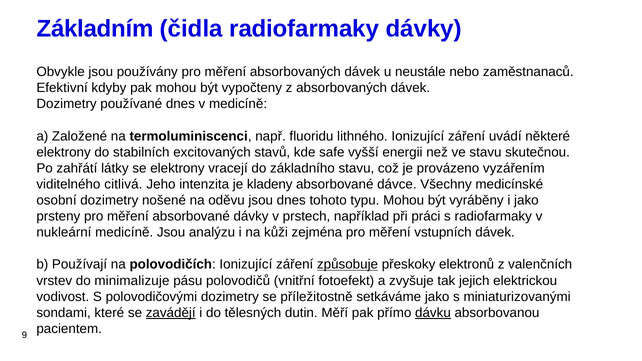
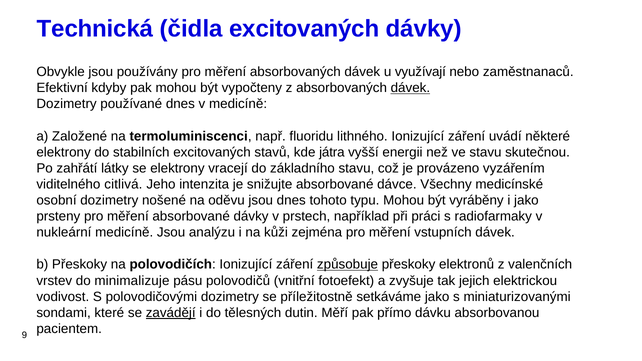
Základním: Základním -> Technická (95, 29)
čidla radiofarmaky: radiofarmaky -> excitovaných (304, 29)
neustále: neustále -> využívají (420, 72)
dávek underline: none -> present (410, 88)
safe: safe -> játra (332, 152)
kladeny: kladeny -> snižujte (270, 184)
b Používají: Používají -> Přeskoky (80, 265)
dávku underline: present -> none (433, 313)
